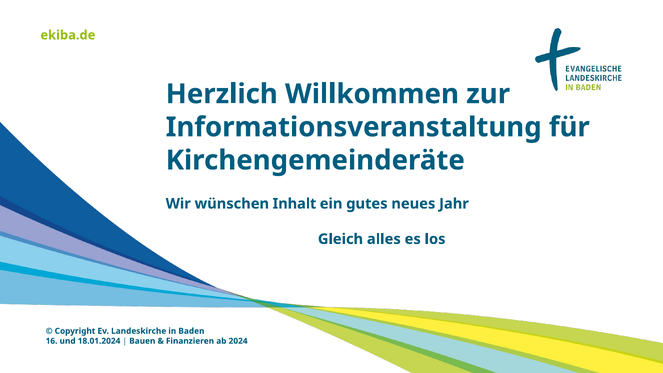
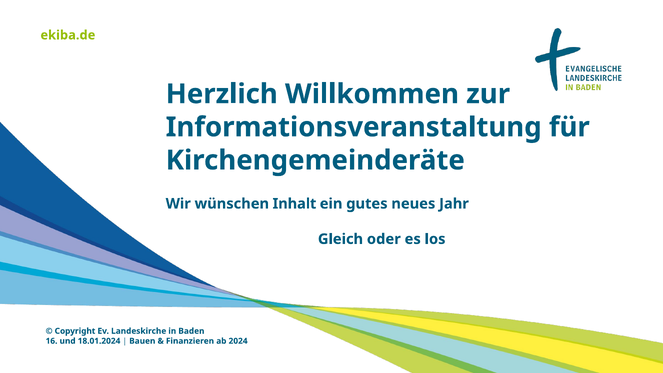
alles: alles -> oder (384, 239)
